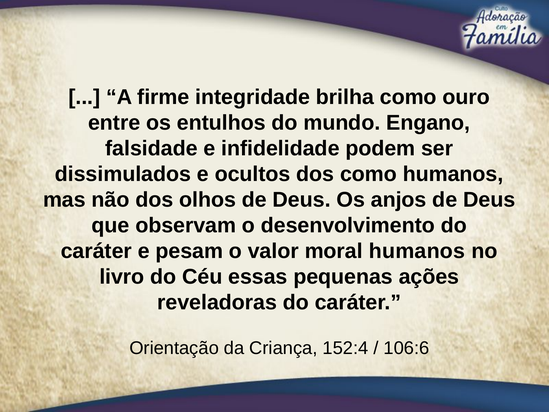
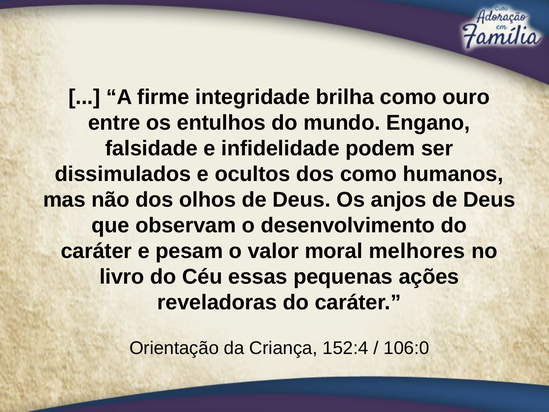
moral humanos: humanos -> melhores (417, 251)
106:6: 106:6 -> 106:0 (406, 348)
